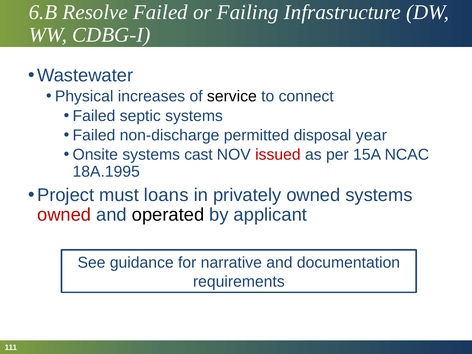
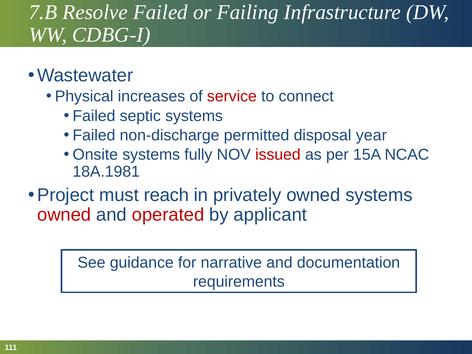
6.B: 6.B -> 7.B (43, 12)
service colour: black -> red (232, 96)
cast: cast -> fully (198, 155)
18A.1995: 18A.1995 -> 18A.1981 (106, 172)
loans: loans -> reach (166, 195)
operated colour: black -> red (168, 215)
